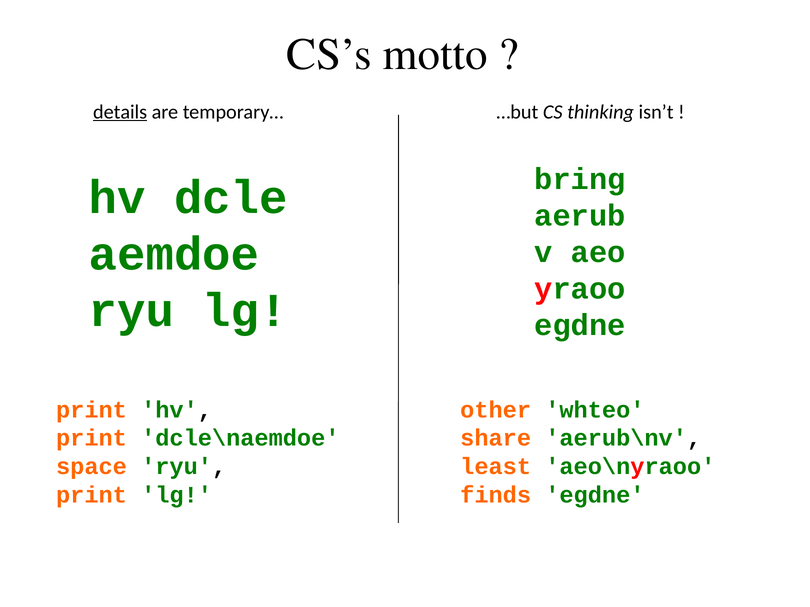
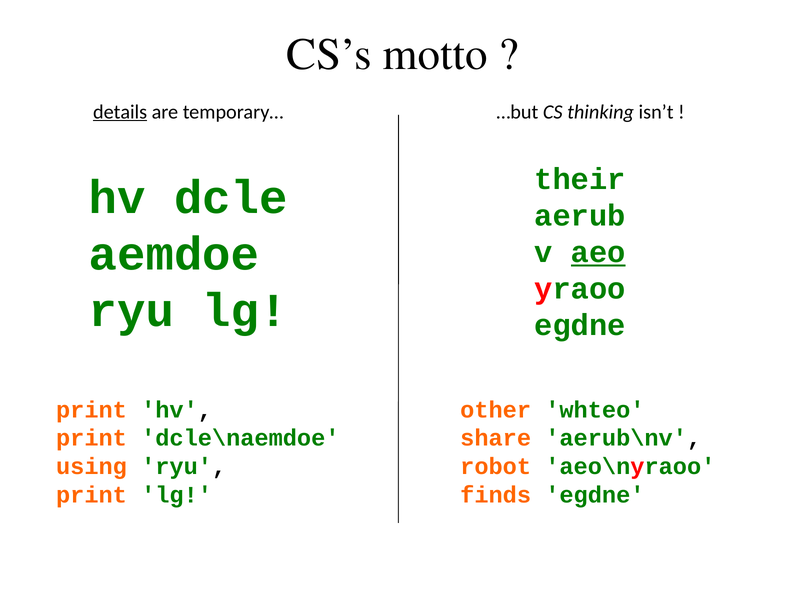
bring: bring -> their (580, 180)
aeo underline: none -> present (598, 253)
space: space -> using (91, 467)
least: least -> robot (496, 467)
